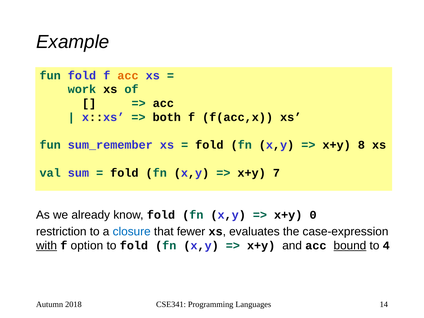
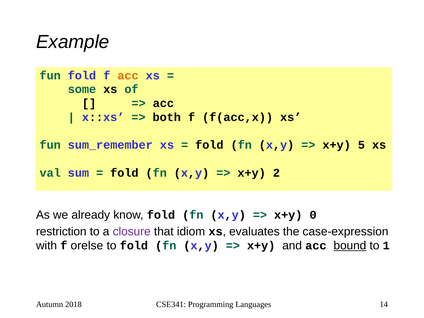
work: work -> some (82, 89)
8: 8 -> 5 (361, 145)
7: 7 -> 2 (276, 173)
closure colour: blue -> purple (132, 231)
fewer: fewer -> idiom (191, 231)
with underline: present -> none (47, 246)
option: option -> orelse (87, 246)
4: 4 -> 1 (386, 246)
